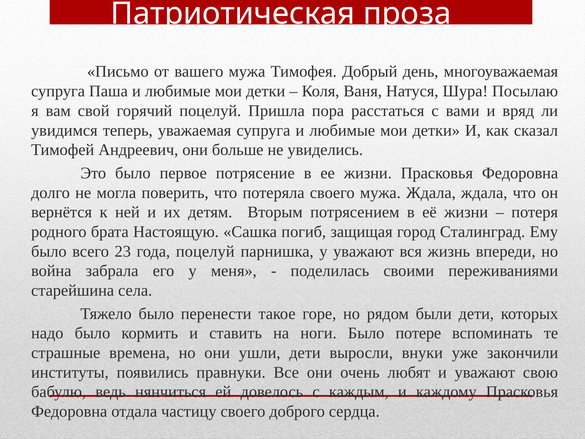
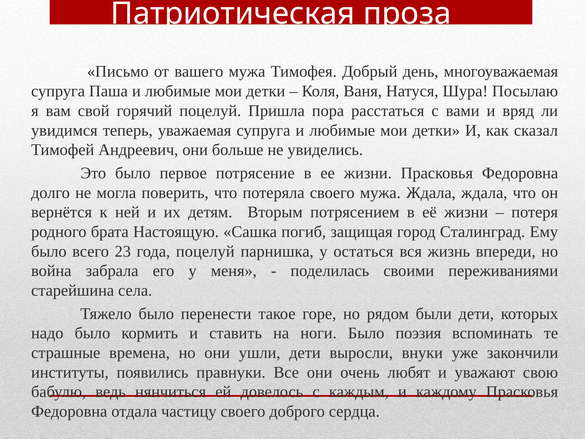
у уважают: уважают -> остаться (363, 251)
потере: потере -> поэзия (418, 333)
